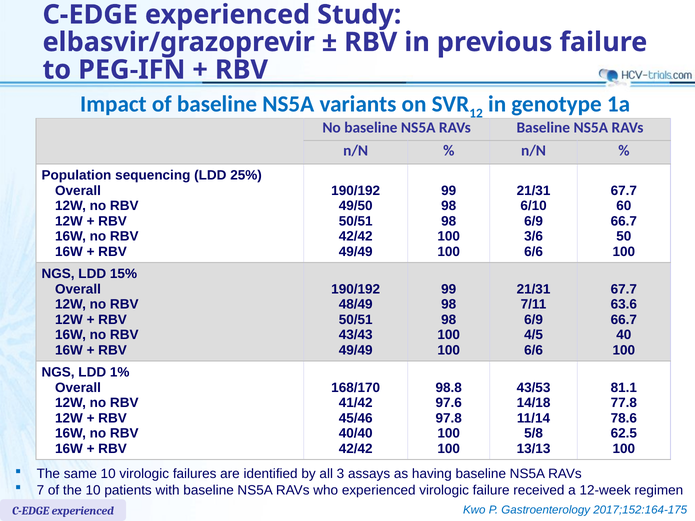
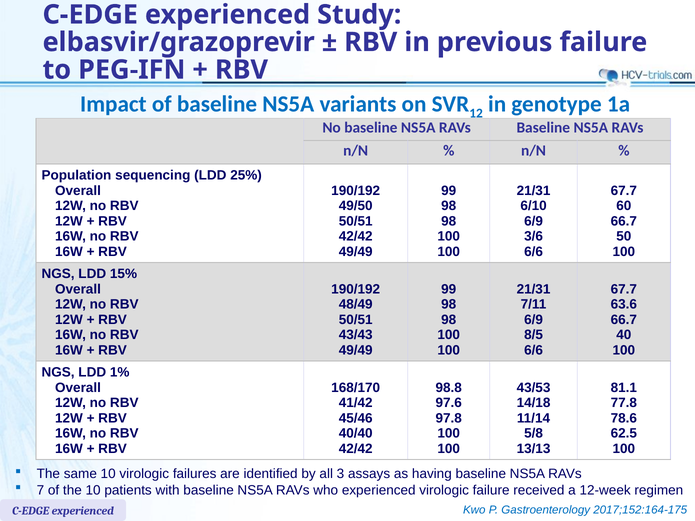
4/5: 4/5 -> 8/5 (534, 335)
